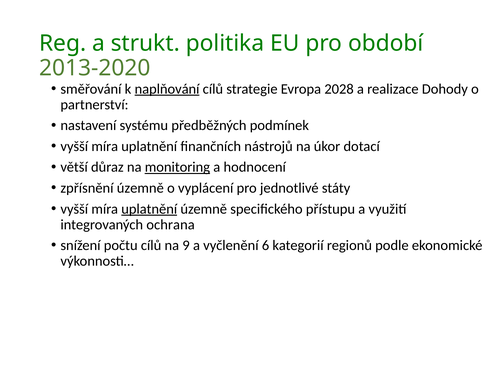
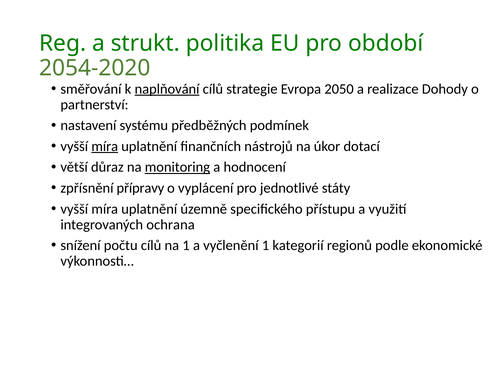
2013-2020: 2013-2020 -> 2054-2020 (95, 68)
2028: 2028 -> 2050 (339, 89)
míra underline: none -> present (105, 146)
zpřísnění územně: územně -> přípravy (140, 188)
uplatnění underline: present -> none (149, 209)
na 9: 9 -> 1 (186, 245)
vyčlenění 6: 6 -> 1 (266, 245)
